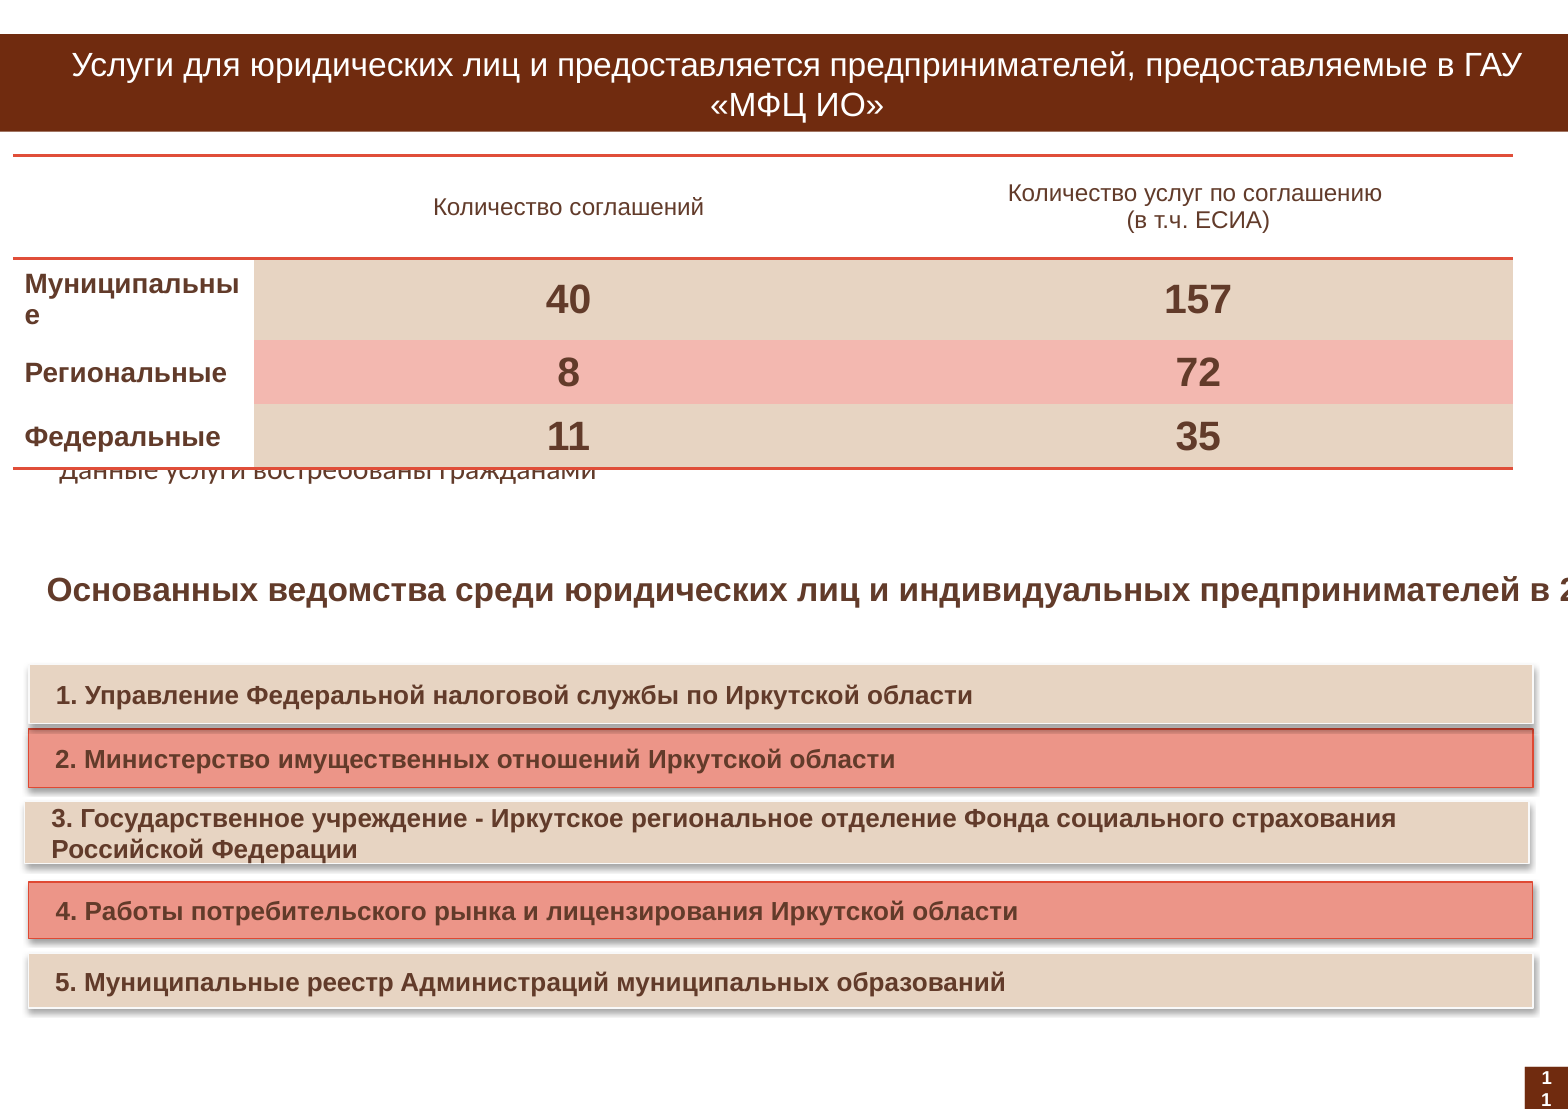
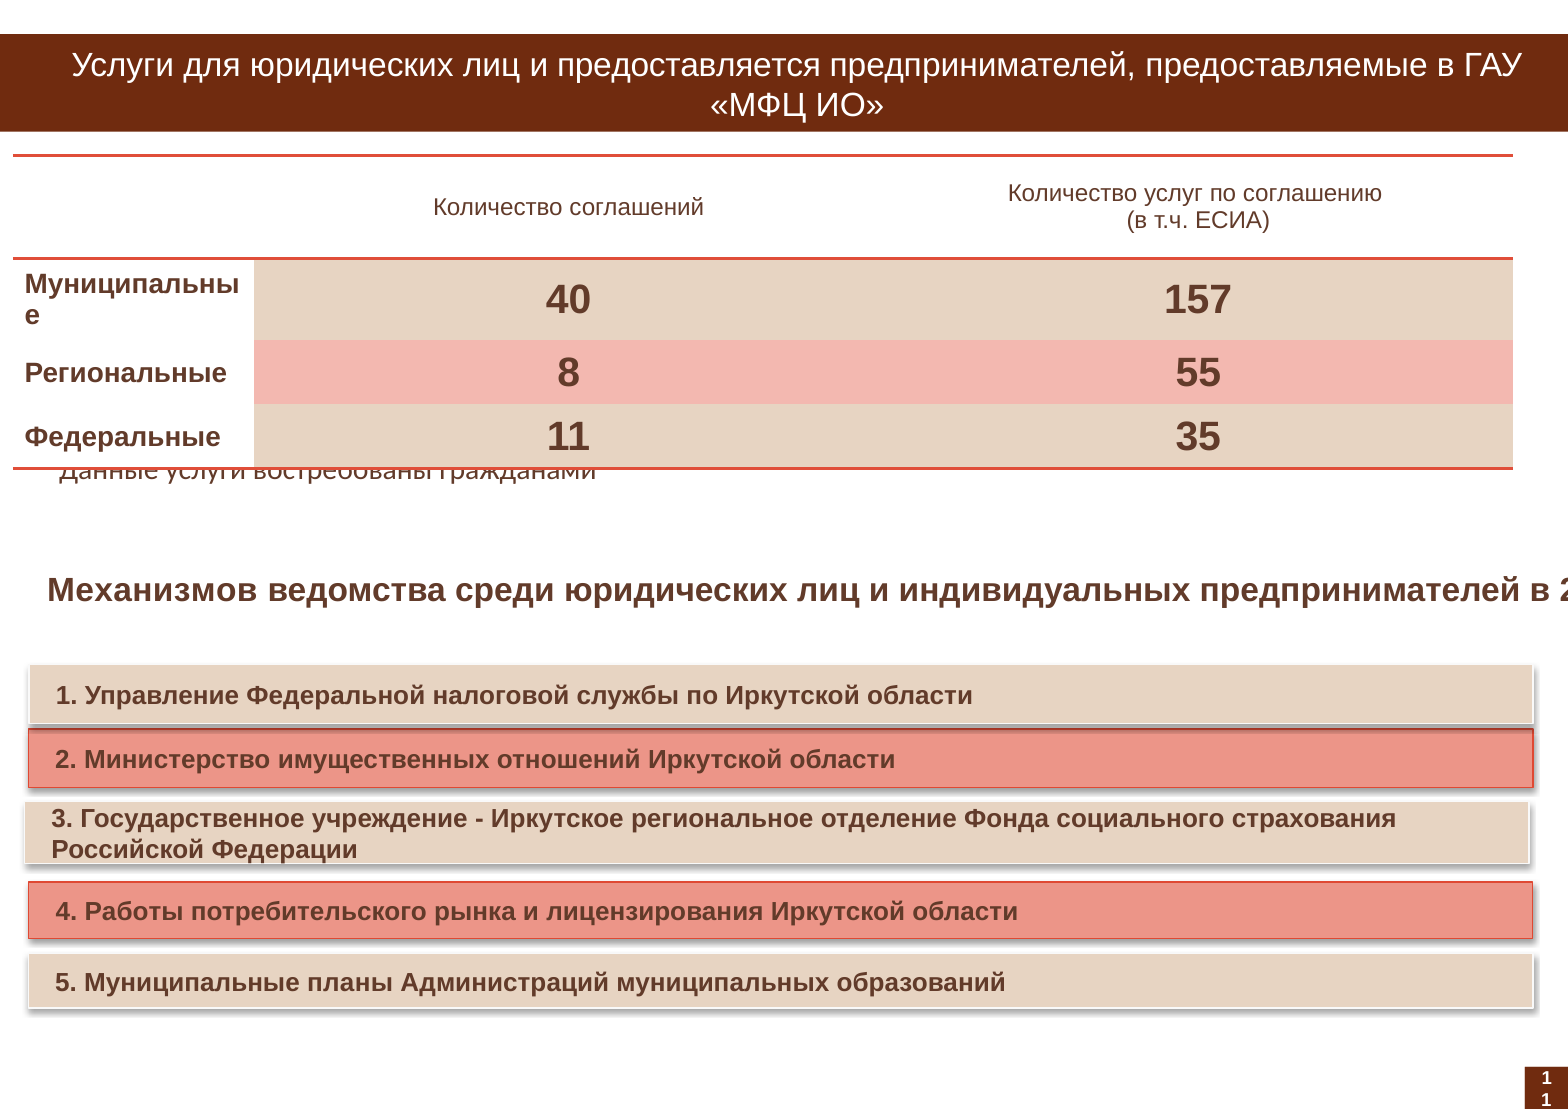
72: 72 -> 55 (1198, 373)
Основанных: Основанных -> Механизмов (152, 591)
реестр: реестр -> планы (350, 982)
